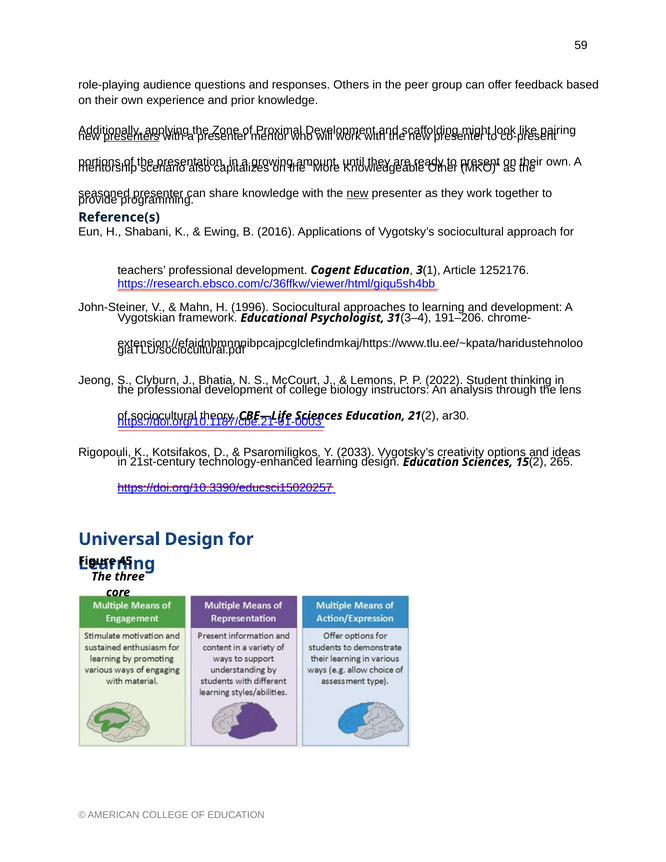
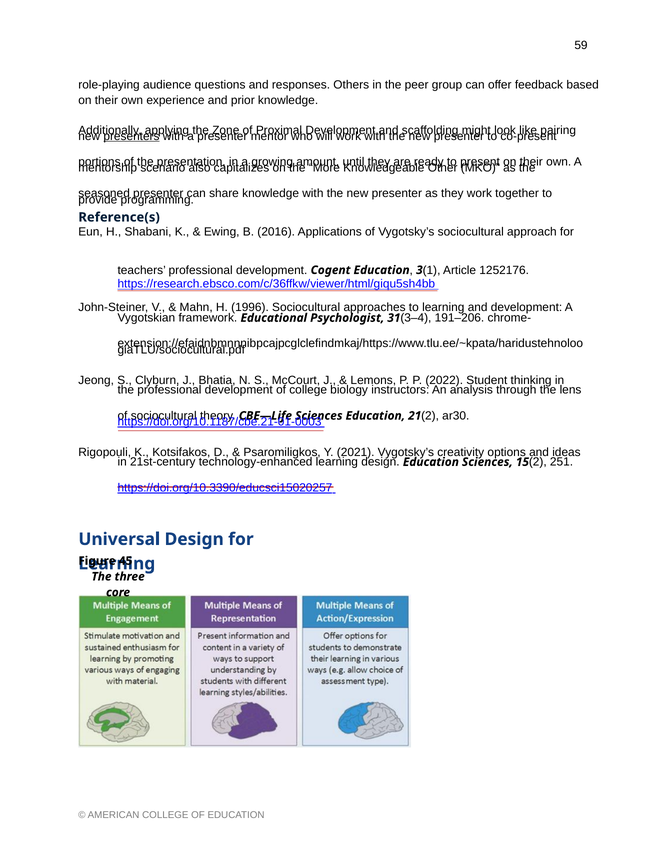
new underline: present -> none (357, 193)
2033: 2033 -> 2021 (356, 452)
265: 265 -> 251 (562, 462)
